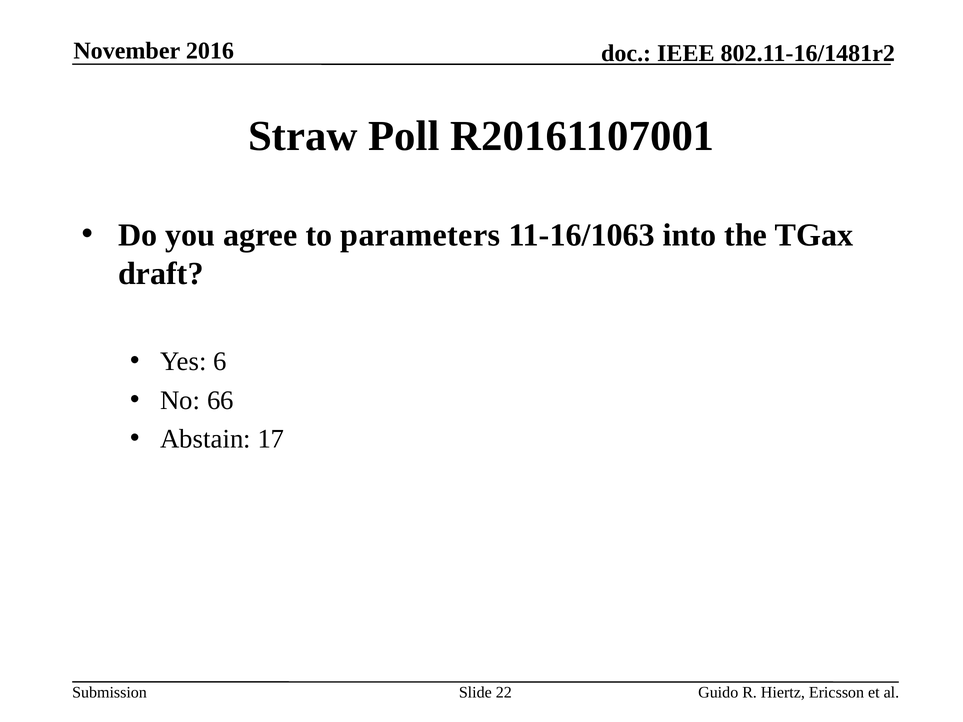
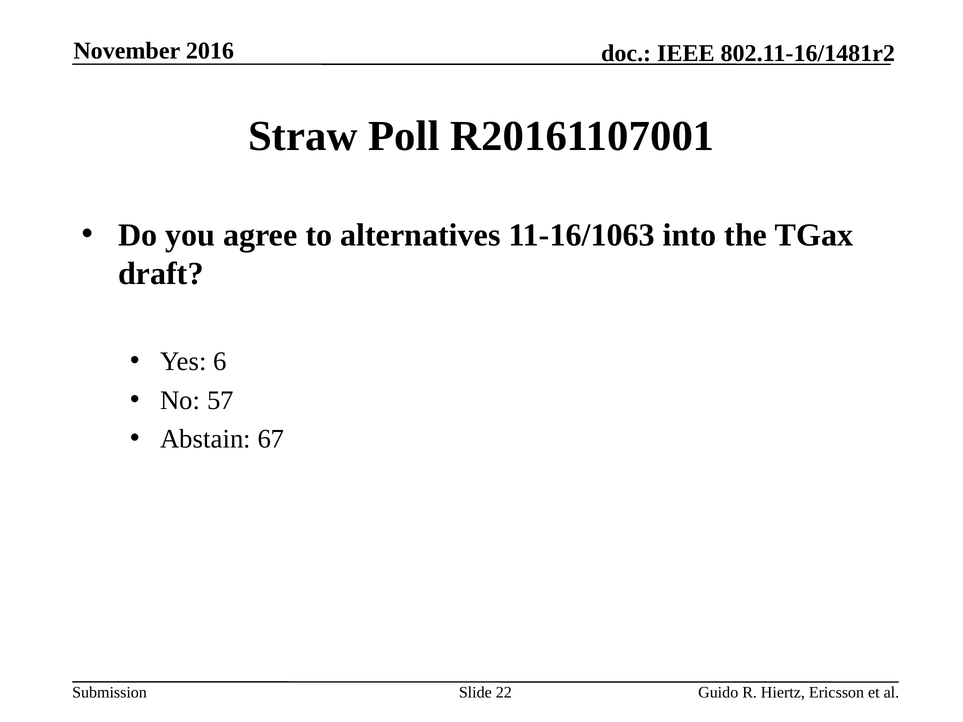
parameters: parameters -> alternatives (420, 235)
66: 66 -> 57 (220, 400)
17: 17 -> 67 (271, 439)
